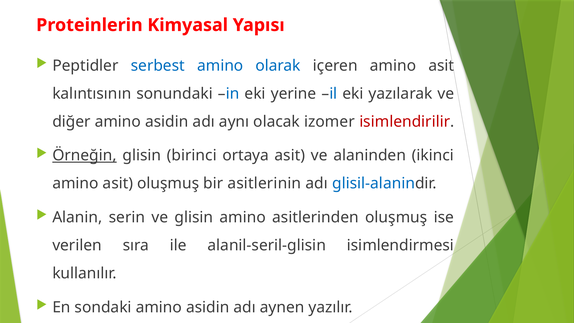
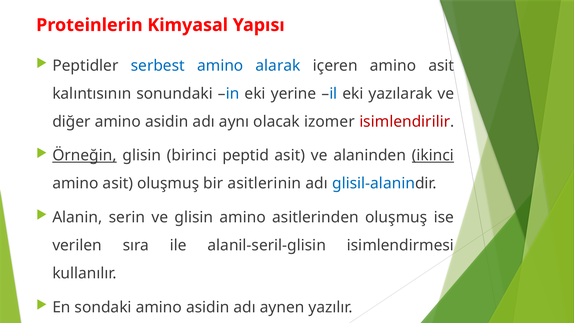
olarak: olarak -> alarak (278, 66)
ortaya: ortaya -> peptid (246, 155)
ikinci underline: none -> present (433, 155)
